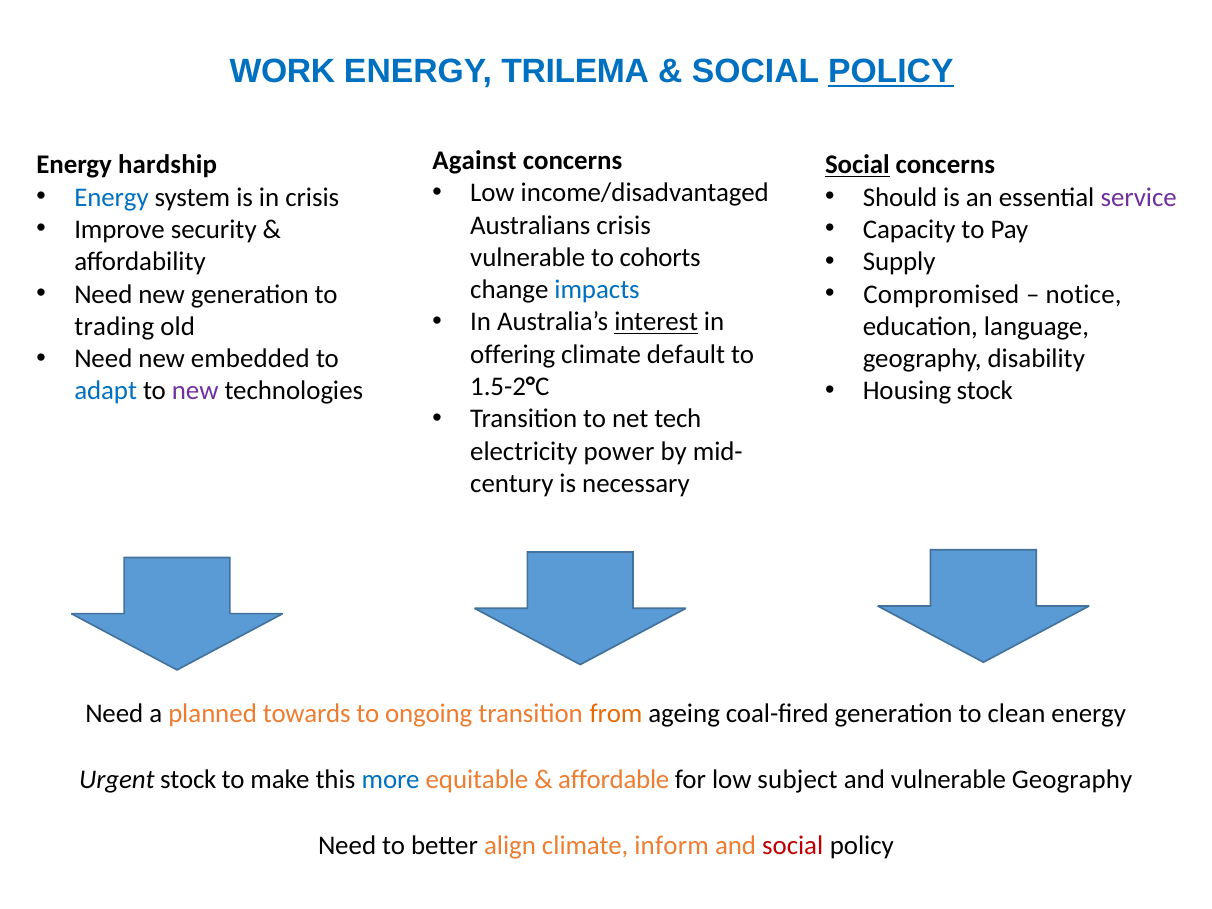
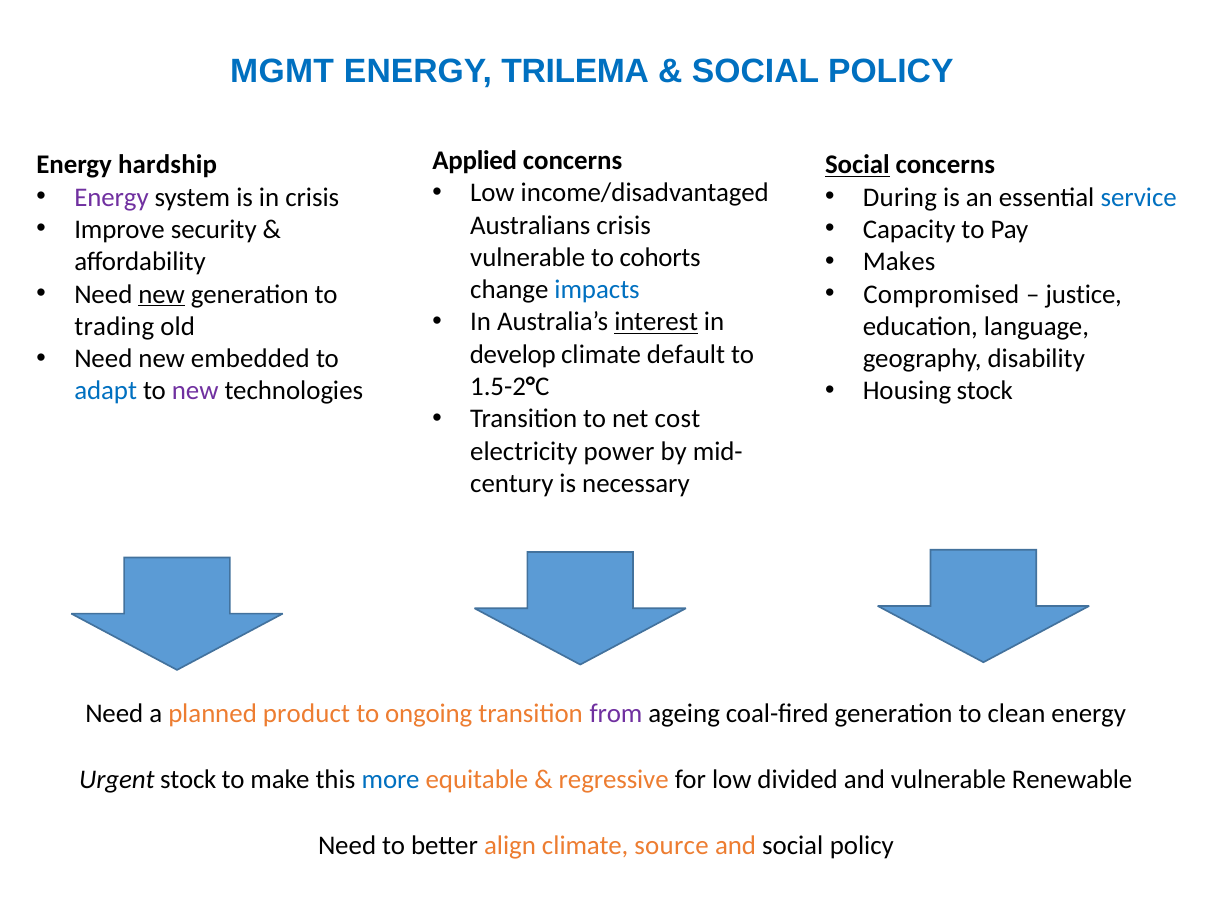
WORK: WORK -> MGMT (282, 71)
POLICY underline: present -> none (891, 71)
Against: Against -> Applied (475, 161)
Energy colour: blue -> purple (111, 197)
Should: Should -> During (900, 197)
service colour: purple -> blue (1139, 197)
Supply: Supply -> Makes (899, 262)
new underline: none -> present (162, 294)
notice: notice -> justice (1084, 294)
offering: offering -> develop (513, 354)
tech: tech -> cost (678, 419)
towards: towards -> product (306, 714)
from colour: orange -> purple (616, 714)
affordable: affordable -> regressive (614, 780)
subject: subject -> divided (798, 780)
vulnerable Geography: Geography -> Renewable (1072, 780)
inform: inform -> source (672, 846)
social colour: red -> black (793, 846)
